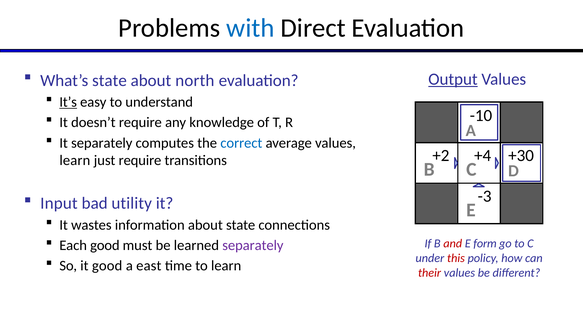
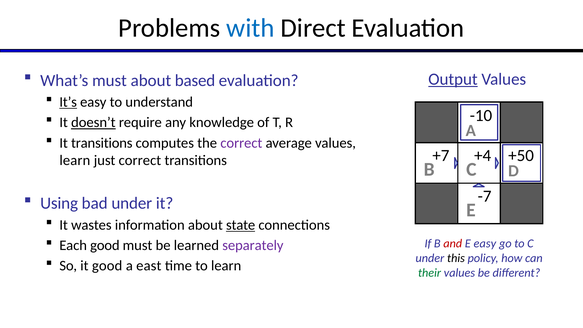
What’s state: state -> must (109, 80)
north: north -> based (195, 80)
doesn’t underline: none -> present (93, 122)
It separately: separately -> transitions (102, 143)
correct colour: blue -> purple (241, 143)
+2: +2 -> +7 (441, 156)
+30: +30 -> +50 (521, 156)
just require: require -> correct (140, 160)
-3: -3 -> -7 (485, 196)
Input: Input -> Using (59, 203)
bad utility: utility -> under (132, 203)
state underline: none -> present (241, 225)
E form: form -> easy (485, 243)
this colour: red -> black (456, 258)
their colour: red -> green (430, 273)
